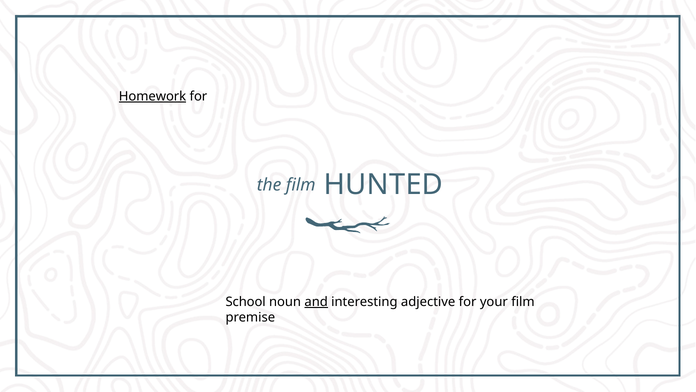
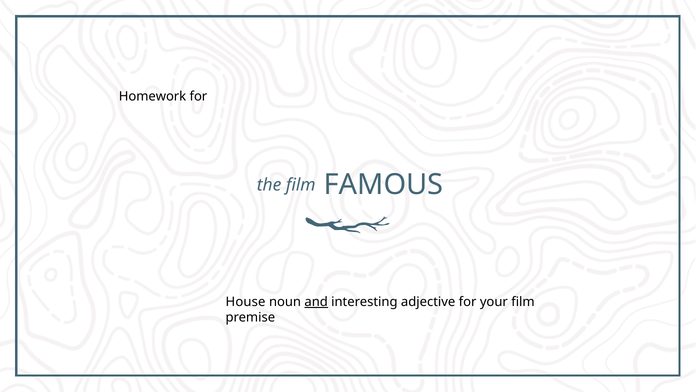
Homework underline: present -> none (153, 96)
HUNTED: HUNTED -> FAMOUS (384, 184)
School: School -> House (245, 301)
